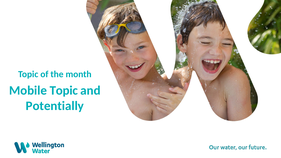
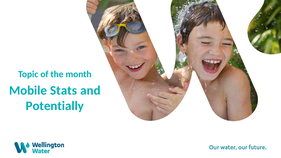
Mobile Topic: Topic -> Stats (64, 90)
